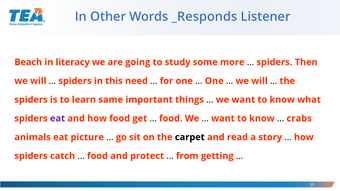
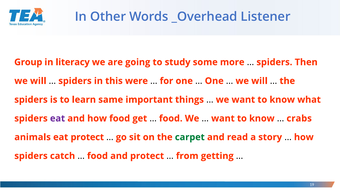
_Responds: _Responds -> _Overhead (205, 17)
Beach: Beach -> Group (28, 62)
need: need -> were (136, 81)
eat picture: picture -> protect (87, 137)
carpet colour: black -> green (190, 137)
